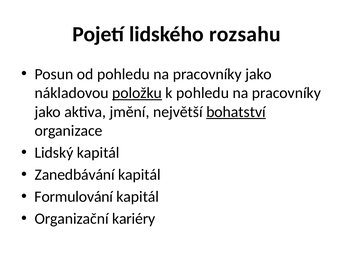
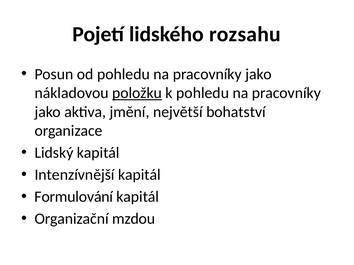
bohatství underline: present -> none (236, 112)
Zanedbávání: Zanedbávání -> Intenzívnější (75, 175)
kariéry: kariéry -> mzdou (134, 219)
